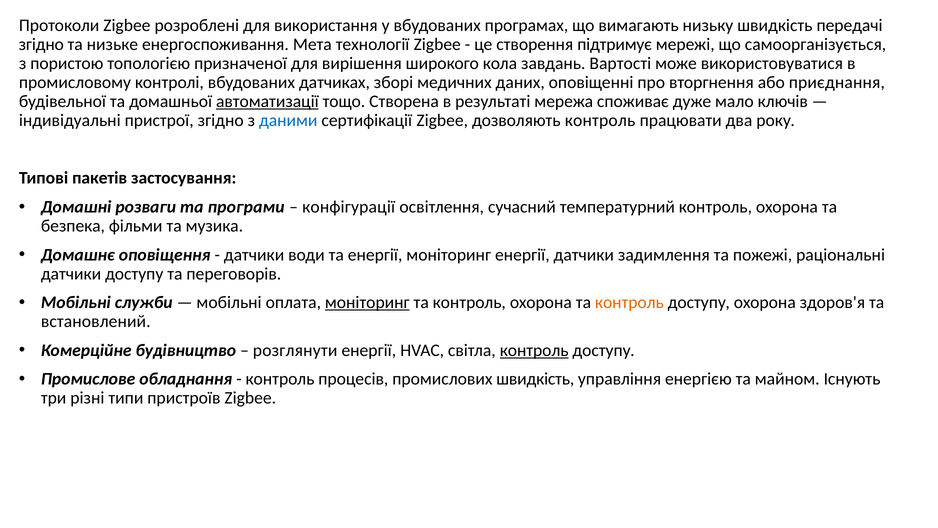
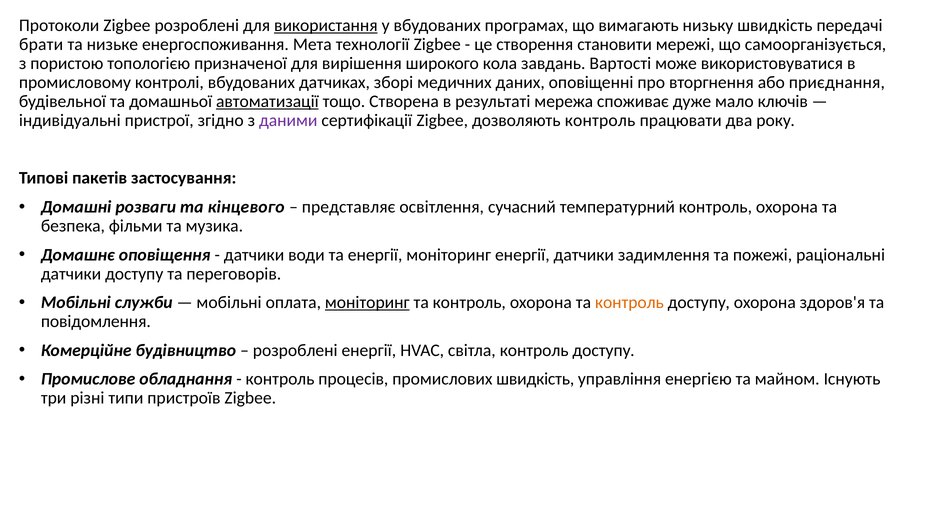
використання underline: none -> present (326, 25)
згідно: згідно -> брати (41, 44)
підтримує: підтримує -> становити (615, 44)
даними colour: blue -> purple (288, 120)
програми: програми -> кінцевого (246, 207)
конфігурації: конфігурації -> представляє (349, 207)
встановлений: встановлений -> повідомлення (96, 321)
розглянути: розглянути -> розроблені (295, 350)
контроль underline: present -> none (534, 350)
